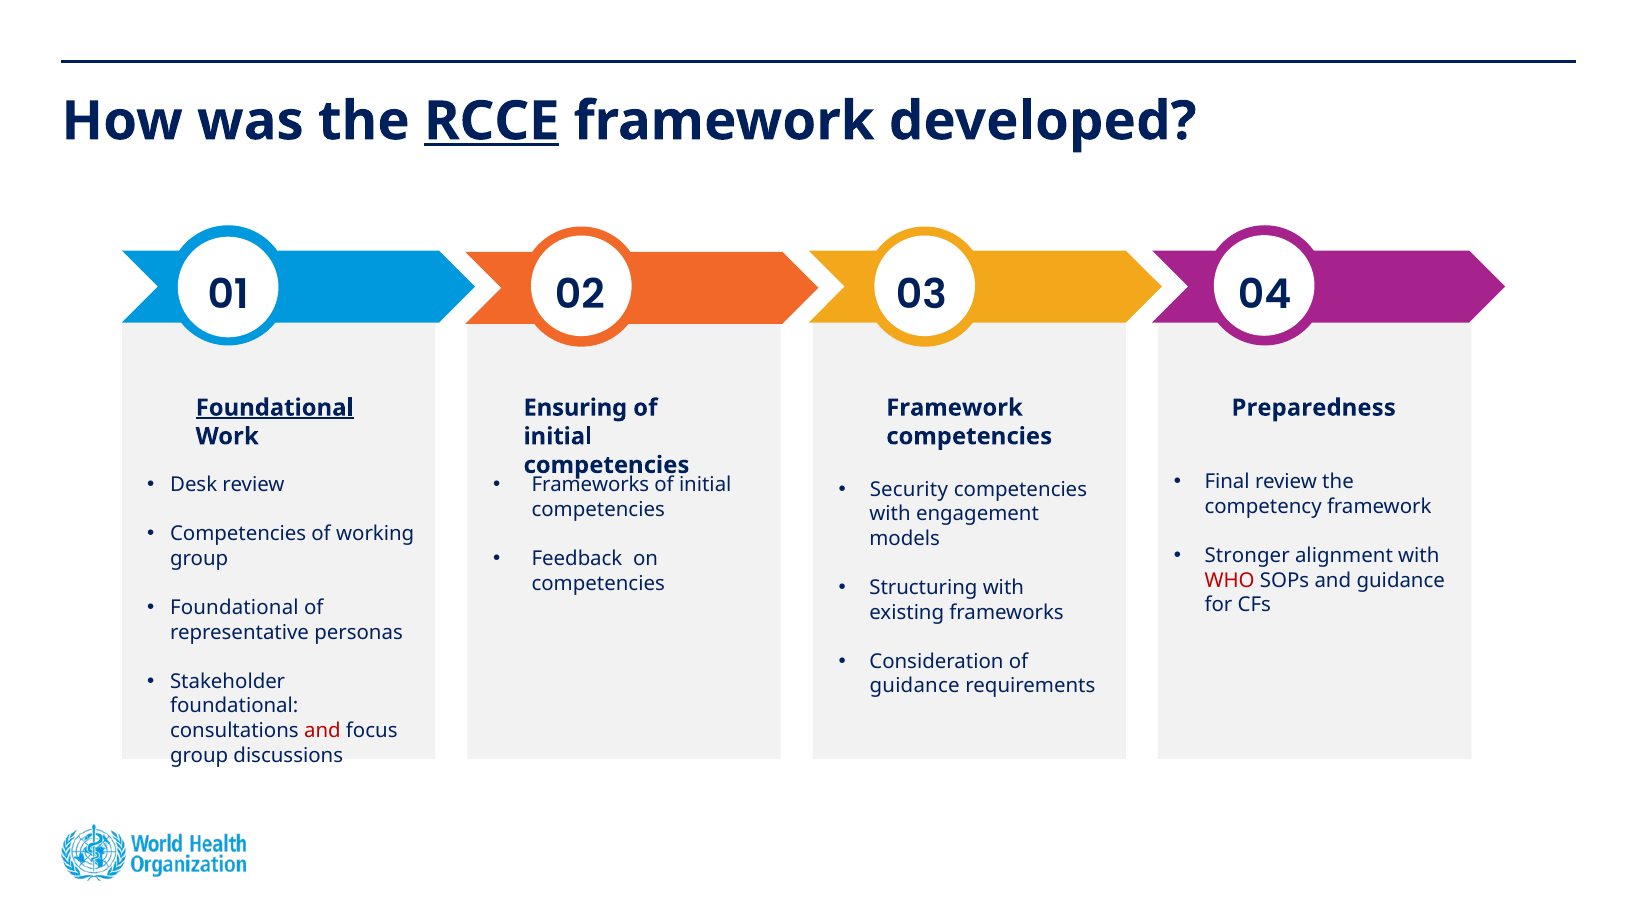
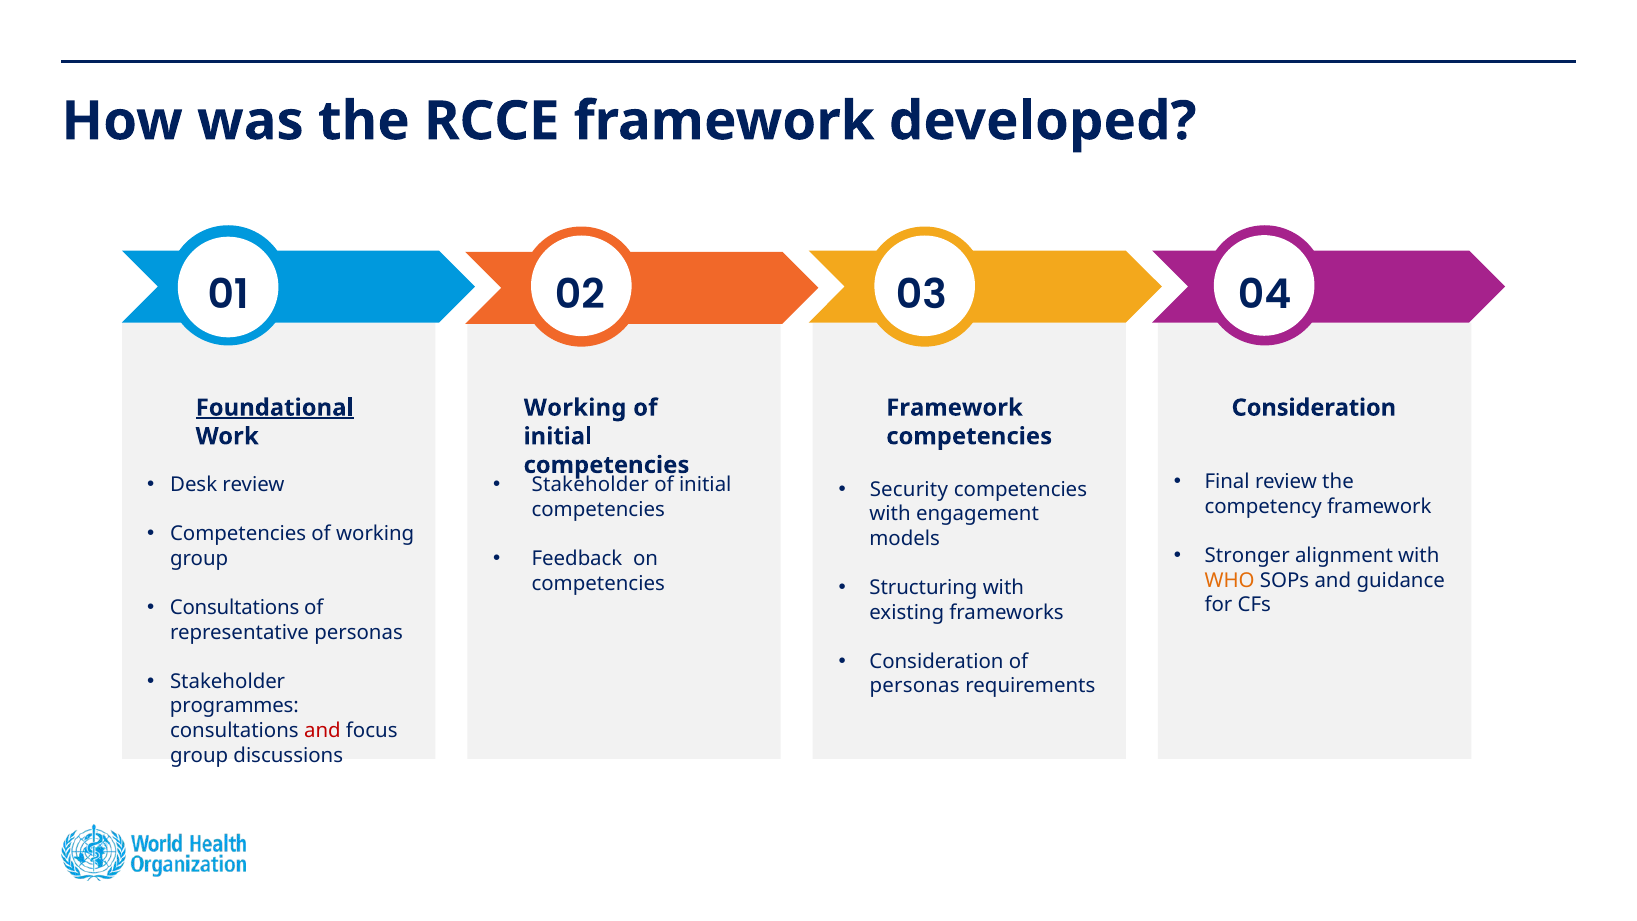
RCCE underline: present -> none (492, 121)
Ensuring: Ensuring -> Working (575, 408)
Preparedness: Preparedness -> Consideration (1314, 408)
Frameworks: Frameworks -> Stakeholder (590, 485)
WHO colour: red -> orange (1230, 580)
Foundational: Foundational -> Consultations (235, 608)
guidance: guidance -> personas (915, 686)
foundational: foundational -> programmes (234, 706)
